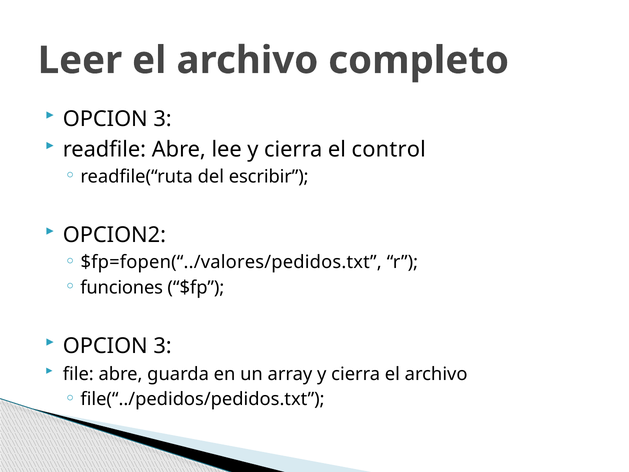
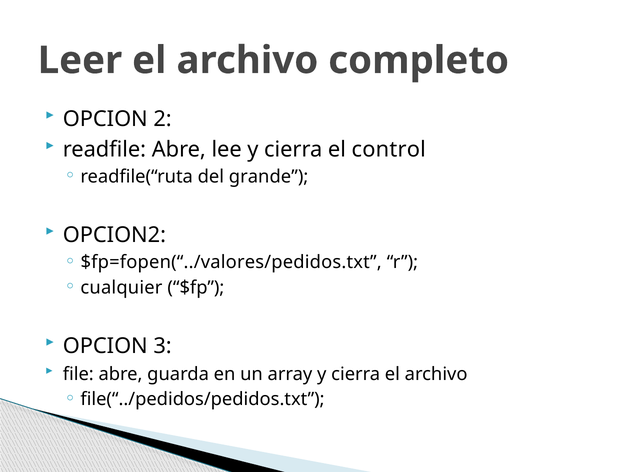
3: 3 -> 2 (163, 119)
escribir: escribir -> grande (269, 177)
funciones: funciones -> cualquier (121, 288)
